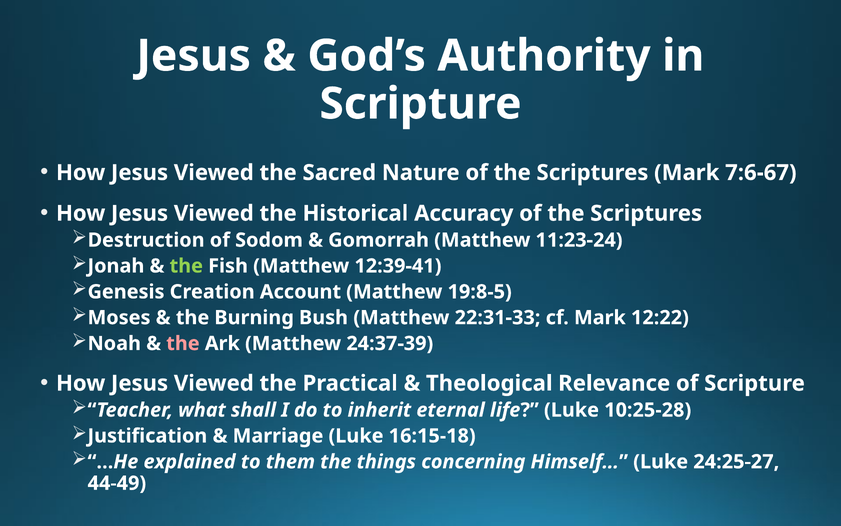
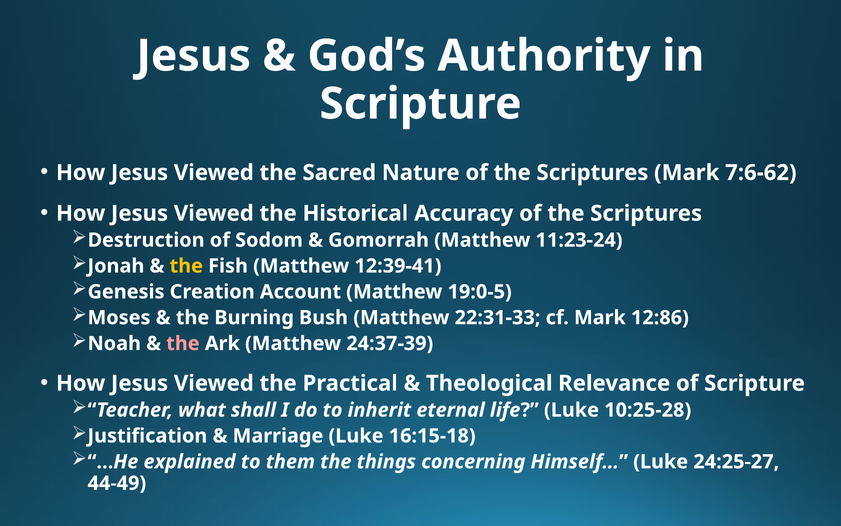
7:6-67: 7:6-67 -> 7:6-62 (761, 173)
the colour: light green -> yellow (186, 266)
19:8-5: 19:8-5 -> 19:0-5 (480, 292)
12:22: 12:22 -> 12:86 (660, 317)
